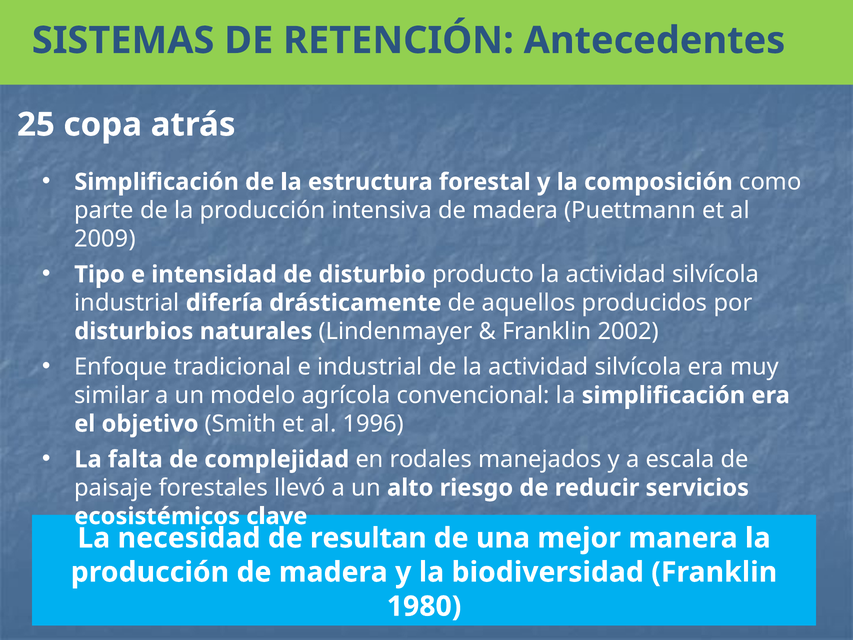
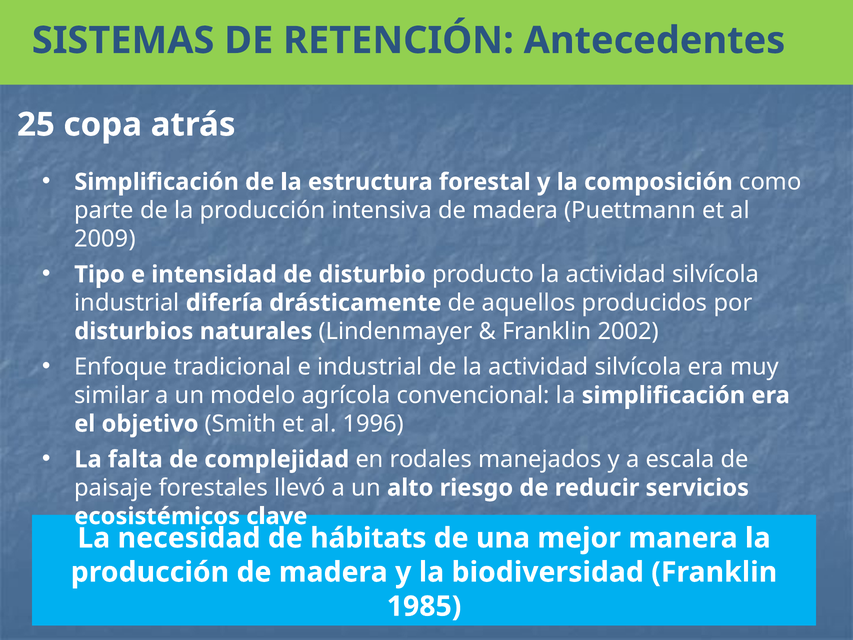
resultan: resultan -> hábitats (368, 538)
1980: 1980 -> 1985 (424, 606)
